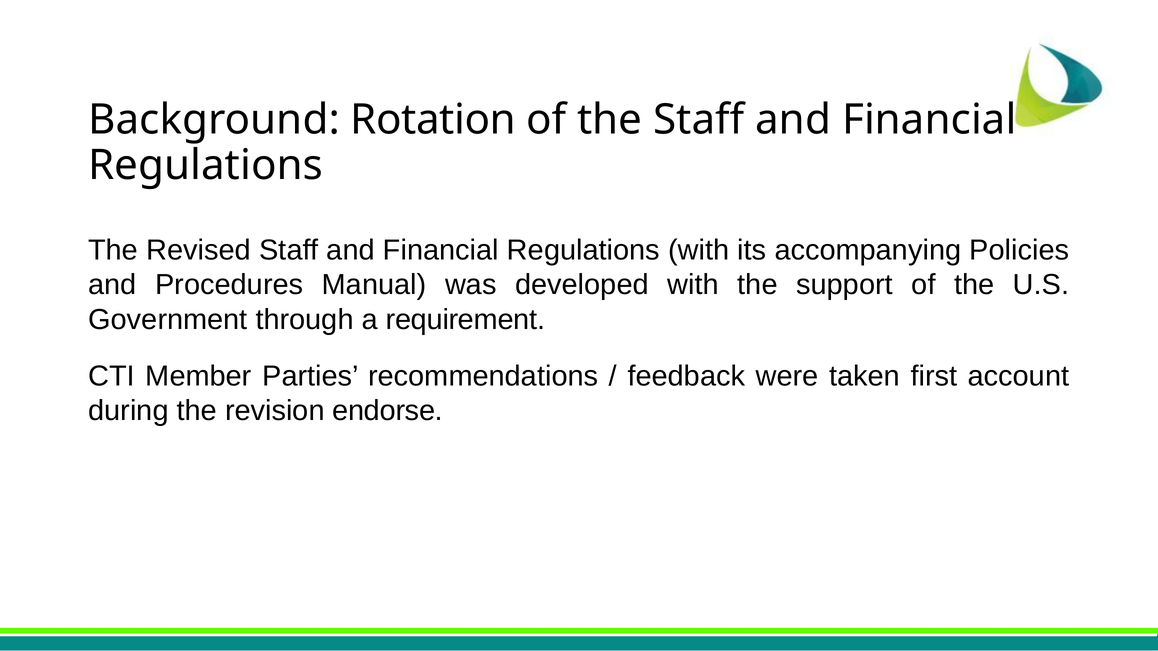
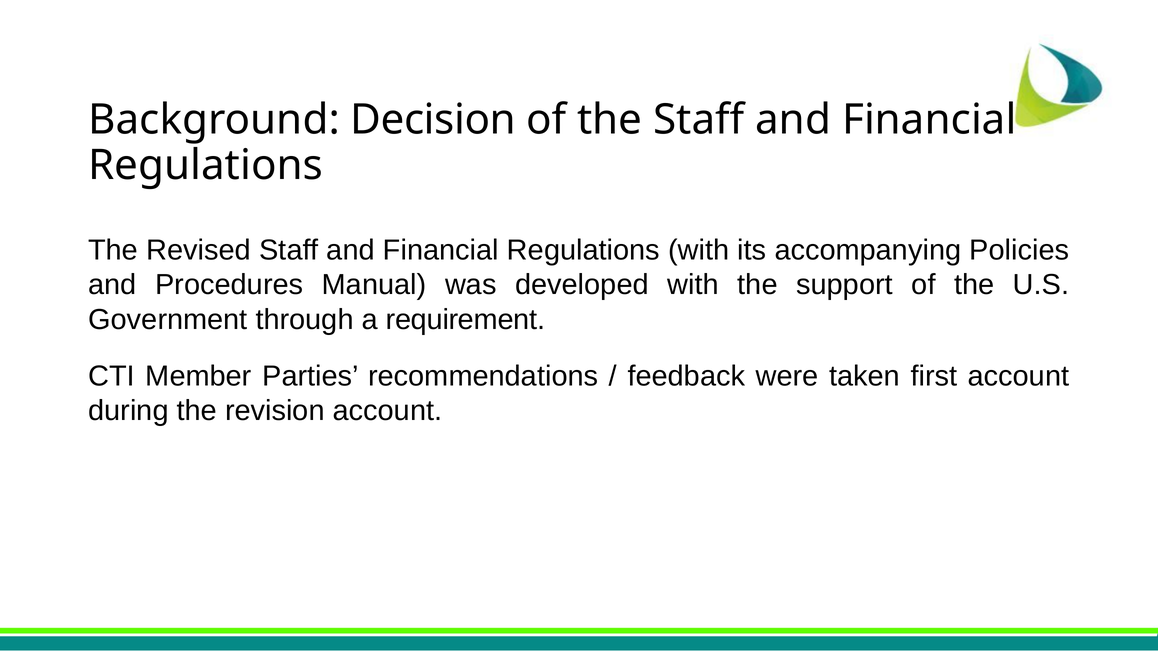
Rotation: Rotation -> Decision (433, 120)
revision endorse: endorse -> account (387, 411)
